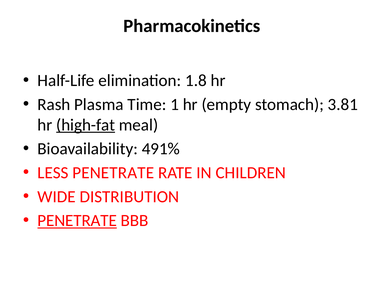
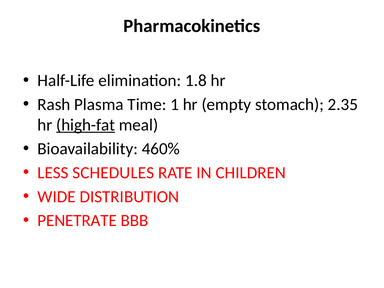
3.81: 3.81 -> 2.35 (343, 104)
491%: 491% -> 460% (161, 149)
LESS PENETRATE: PENETRATE -> SCHEDULES (113, 173)
PENETRATE underline: present -> none (77, 221)
